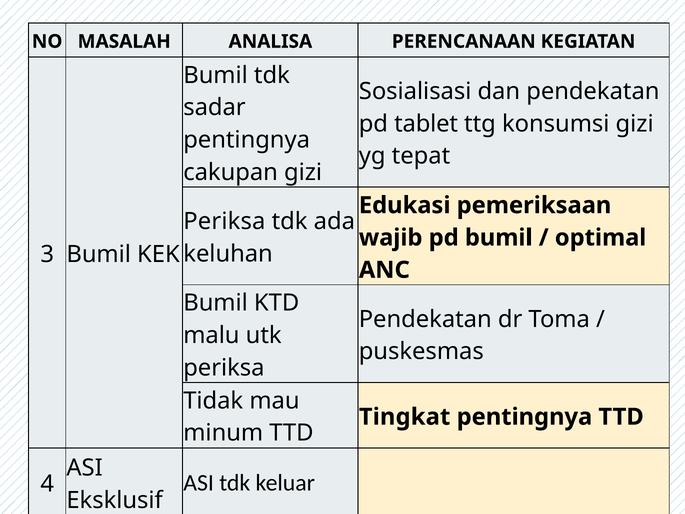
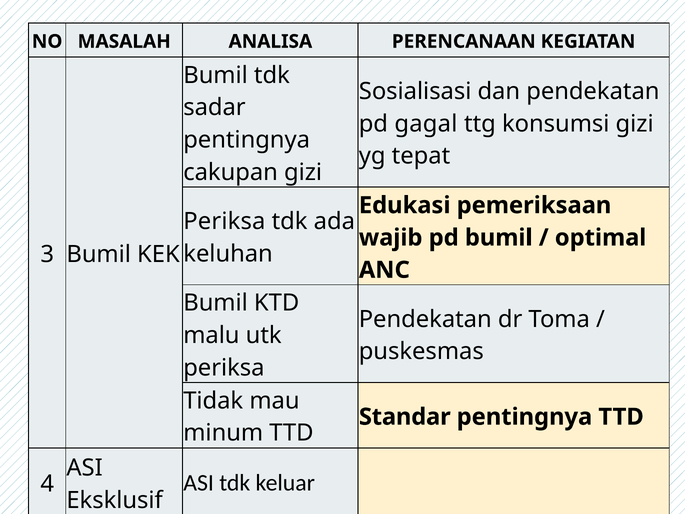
pd tablet: tablet -> gagal (426, 124)
Tingkat: Tingkat -> Standar (405, 417)
